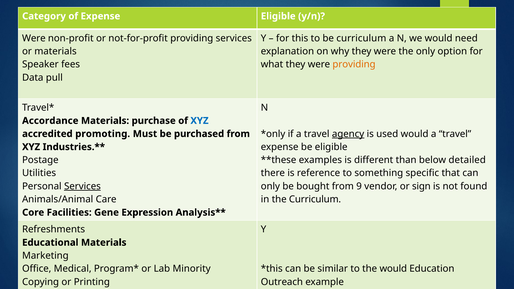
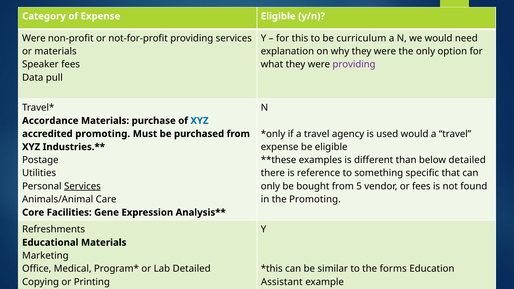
providing colour: orange -> purple (354, 64)
agency underline: present -> none (348, 134)
9: 9 -> 5 (359, 186)
or sign: sign -> fees (421, 186)
the Curriculum: Curriculum -> Promoting (315, 199)
Lab Minority: Minority -> Detailed (192, 269)
the would: would -> forms (393, 269)
Outreach: Outreach -> Assistant (282, 282)
